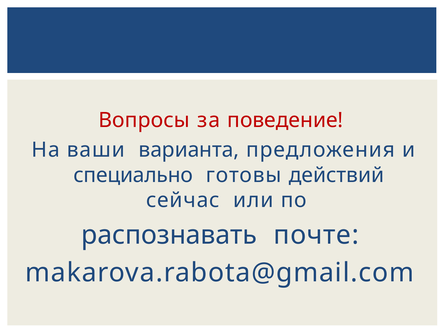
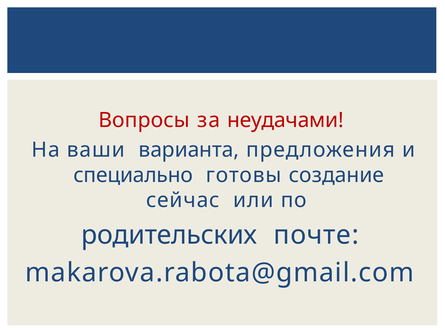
поведение: поведение -> неудачами (285, 120)
действий: действий -> создание (337, 175)
распознавать: распознавать -> родительских (169, 235)
